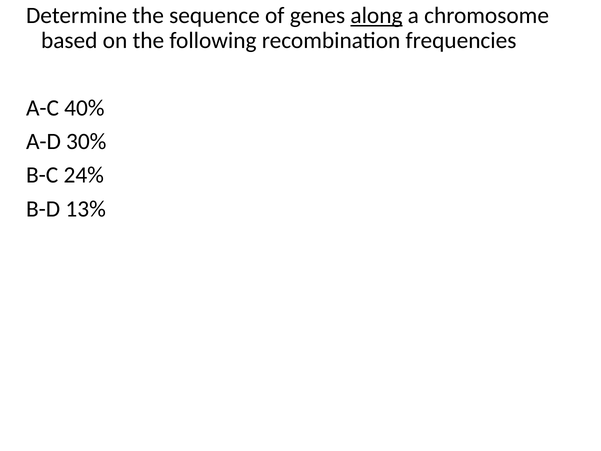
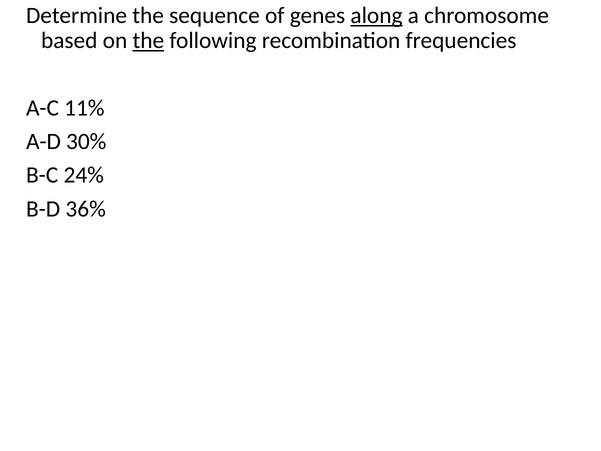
the underline: none -> present (148, 41)
40%: 40% -> 11% (84, 108)
13%: 13% -> 36% (86, 209)
